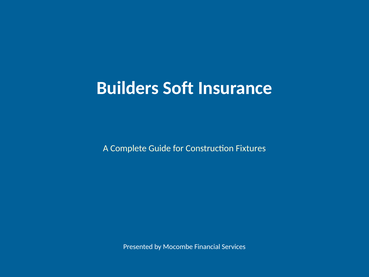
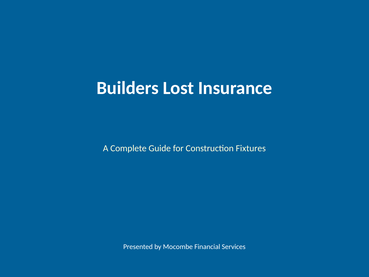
Soft: Soft -> Lost (178, 88)
